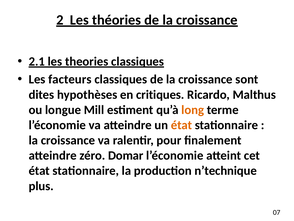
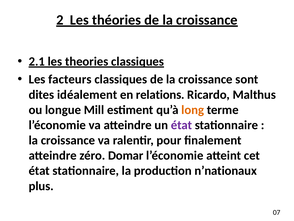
hypothèses: hypothèses -> idéalement (87, 94)
critiques: critiques -> relations (160, 94)
état colour: orange -> purple (182, 125)
n’technique: n’technique -> n’nationaux (226, 170)
